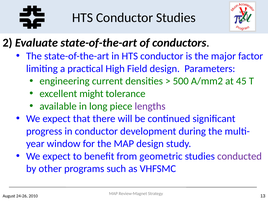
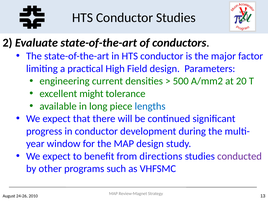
45: 45 -> 20 (241, 81)
lengths colour: purple -> blue (150, 106)
geometric: geometric -> directions (161, 156)
